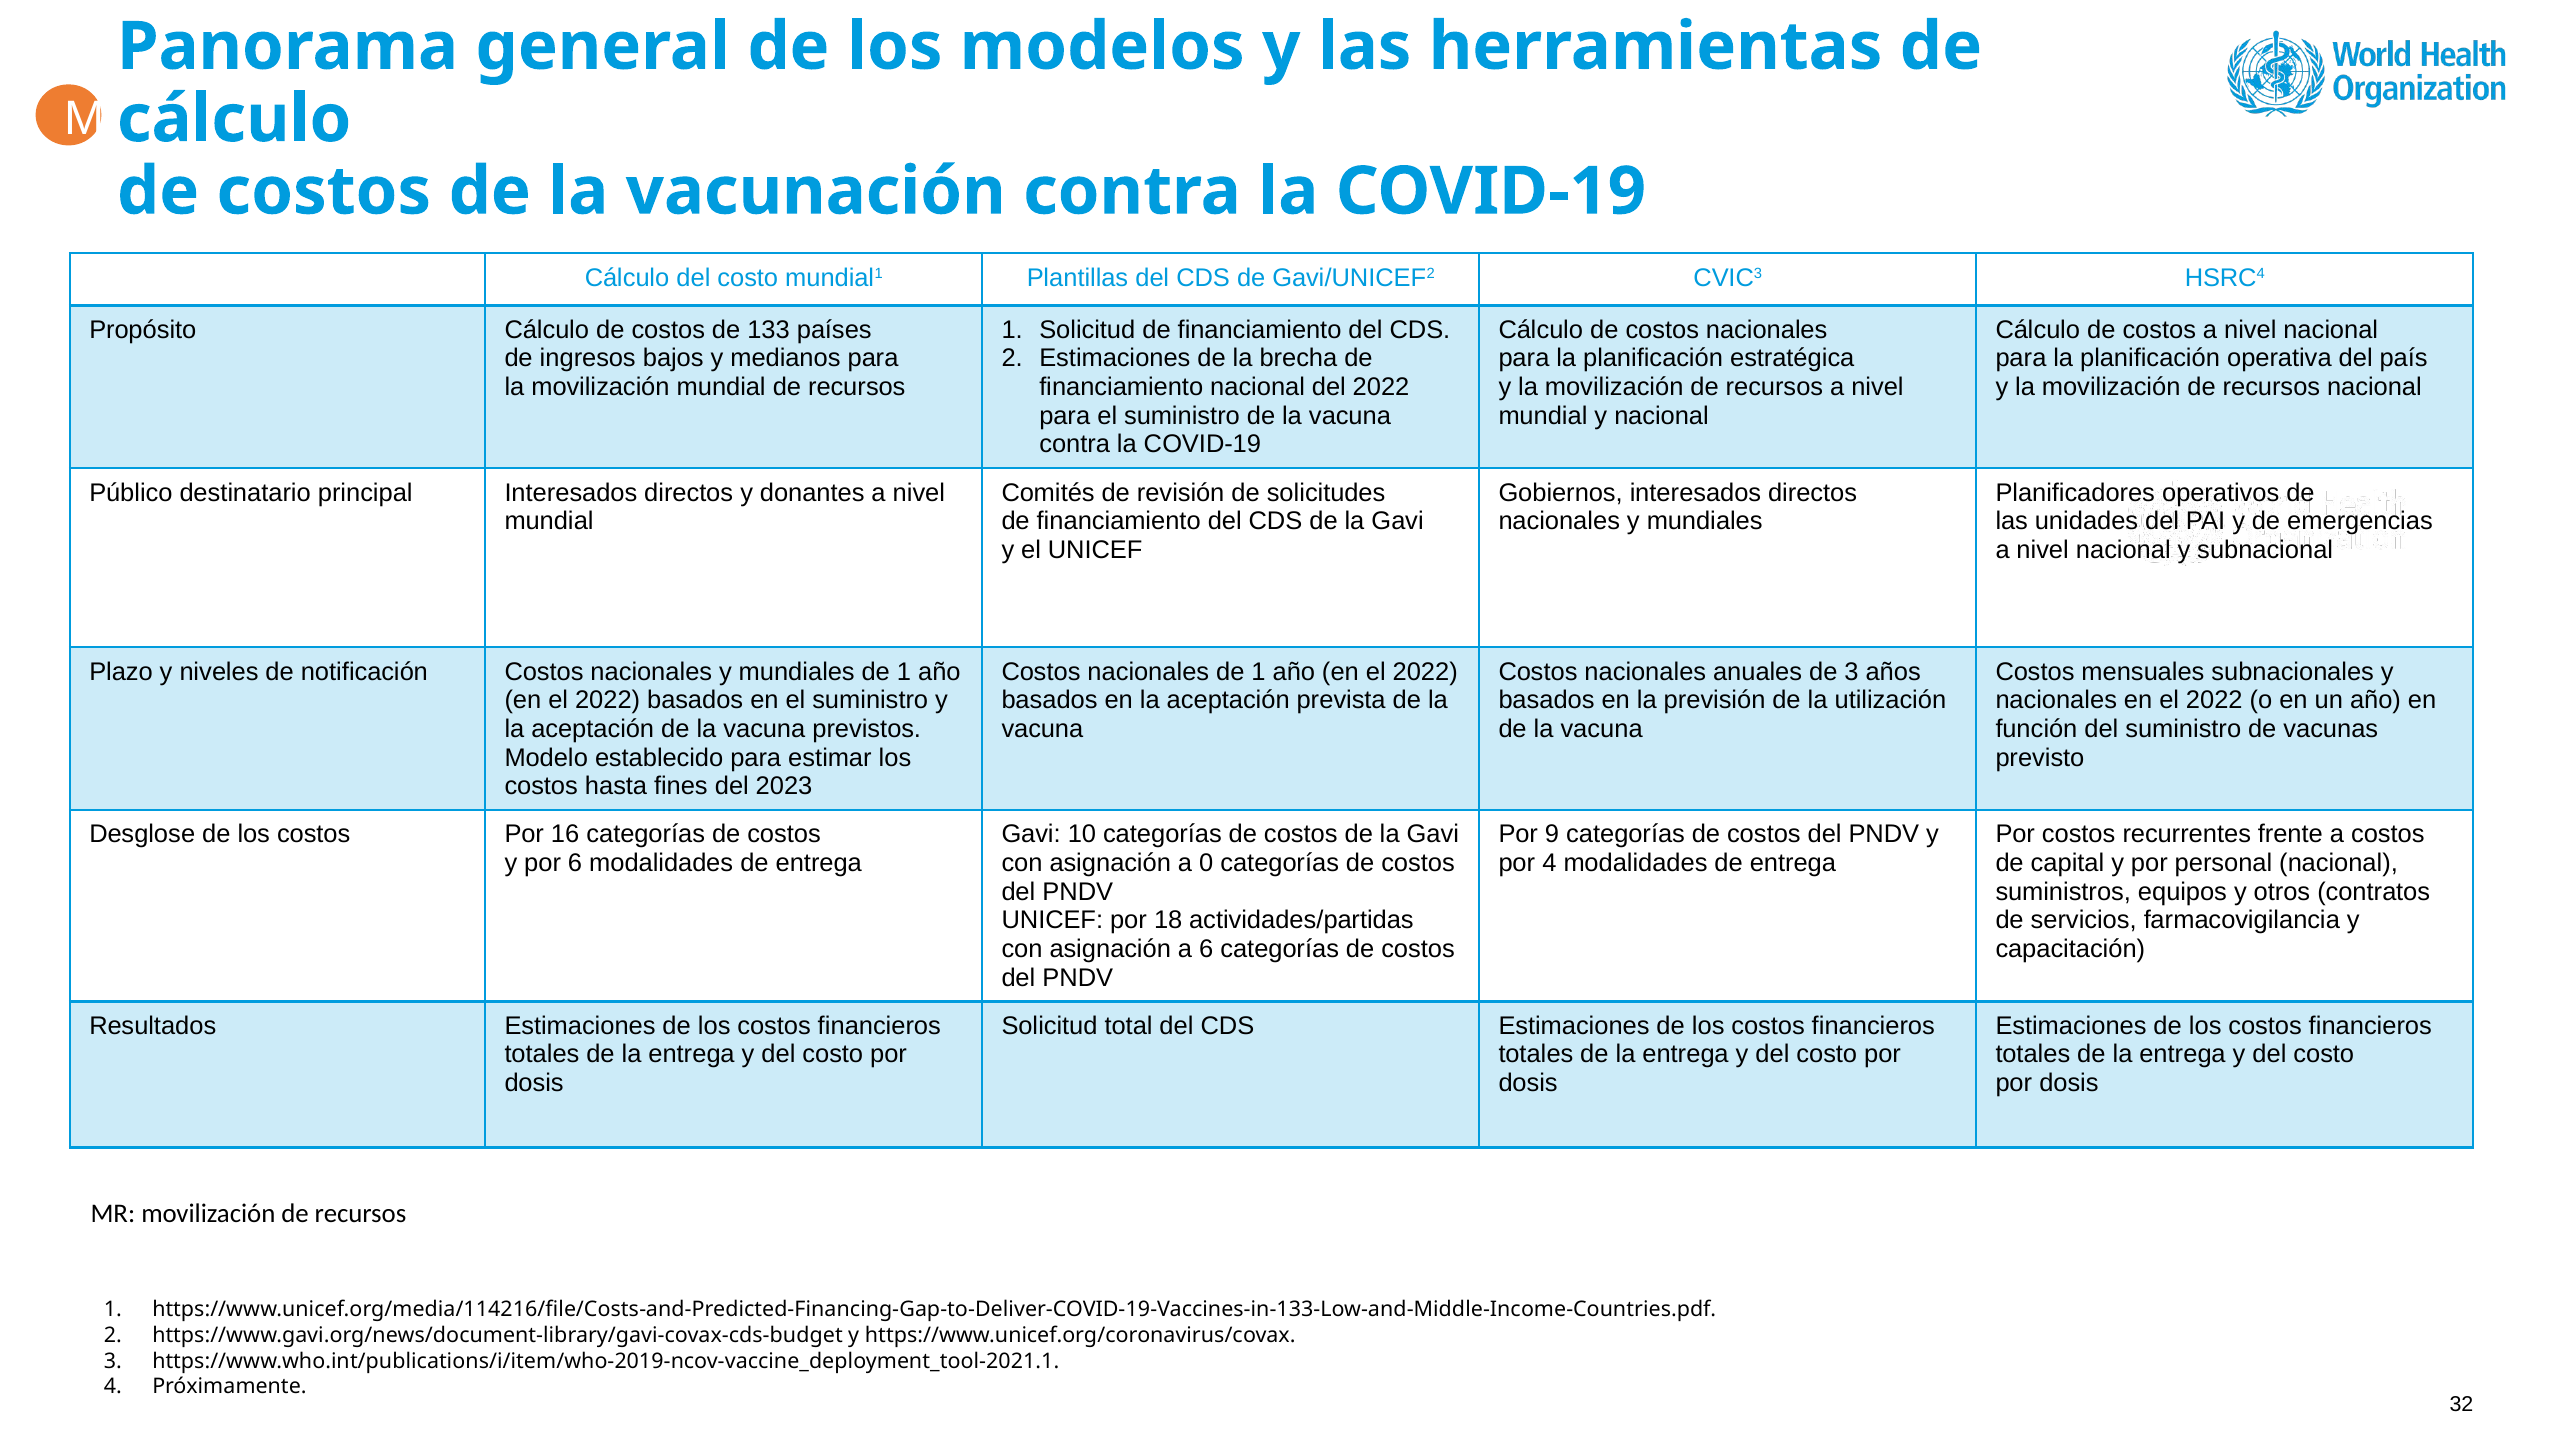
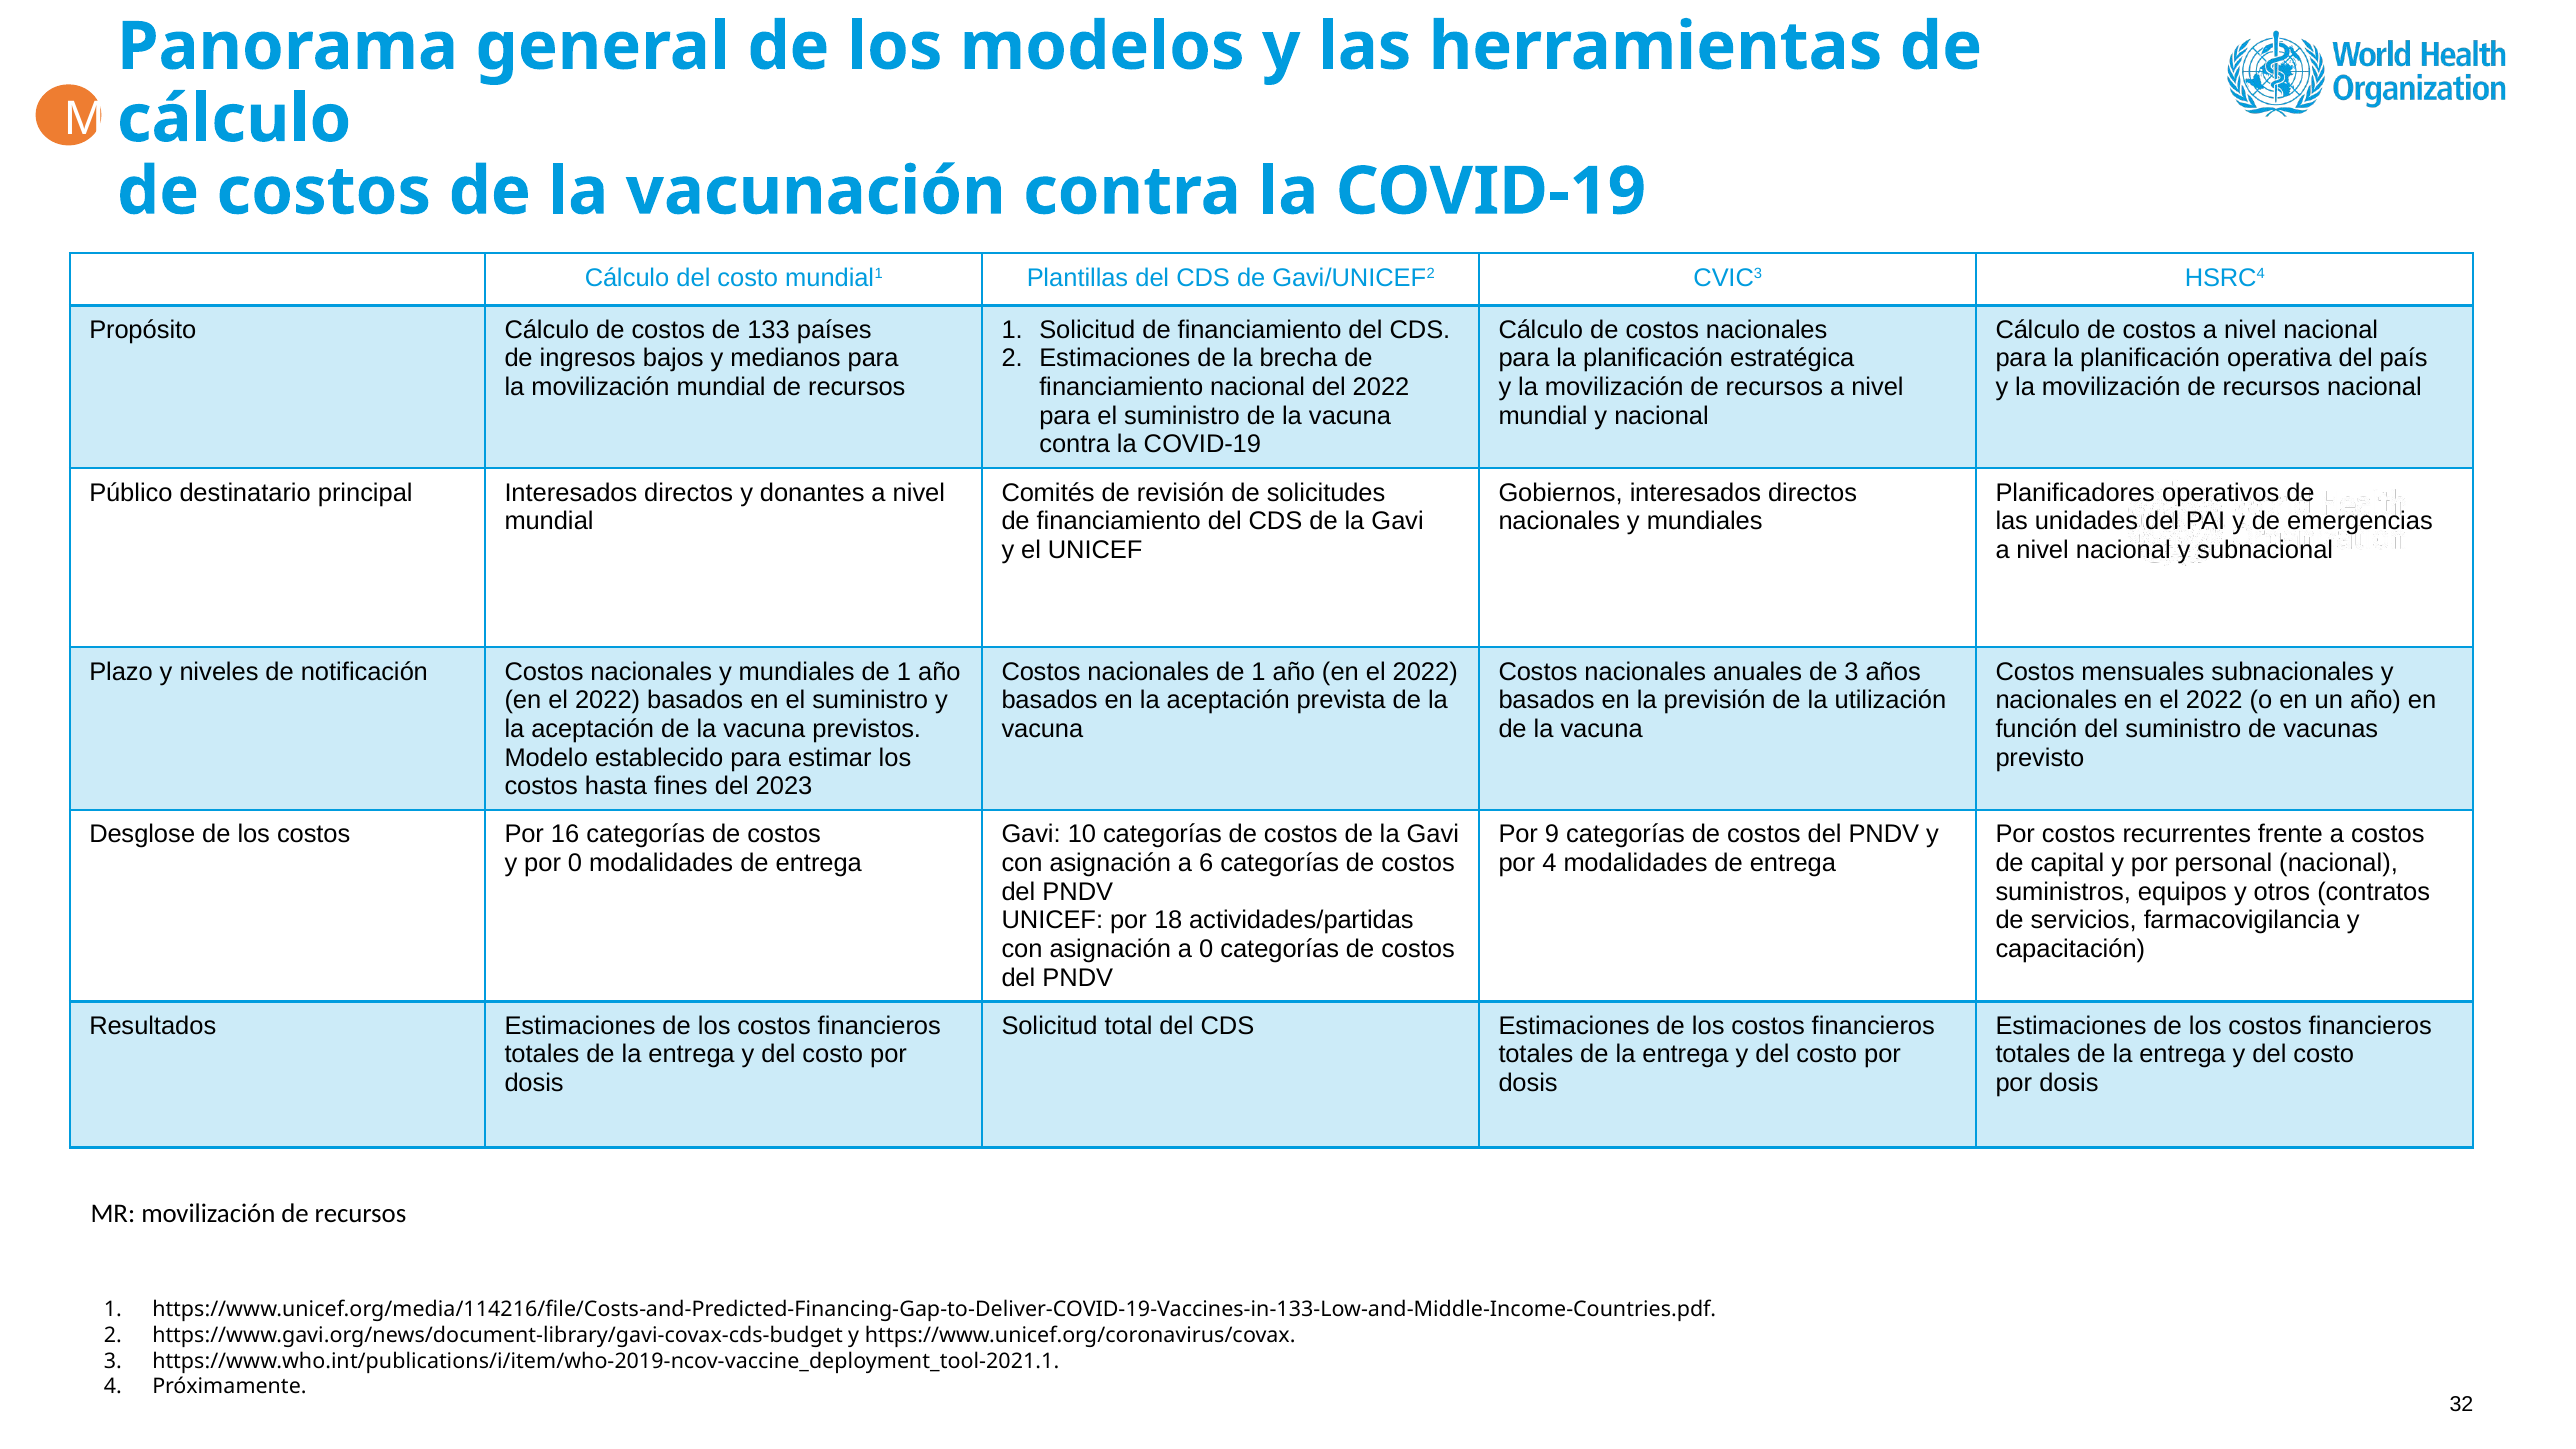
por 6: 6 -> 0 (575, 863)
0: 0 -> 6 (1206, 863)
a 6: 6 -> 0 (1206, 949)
